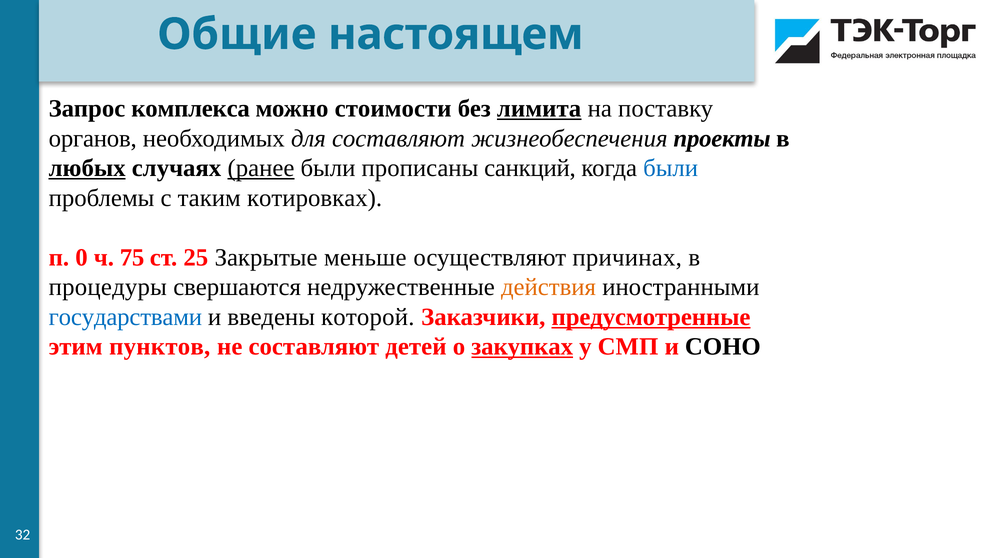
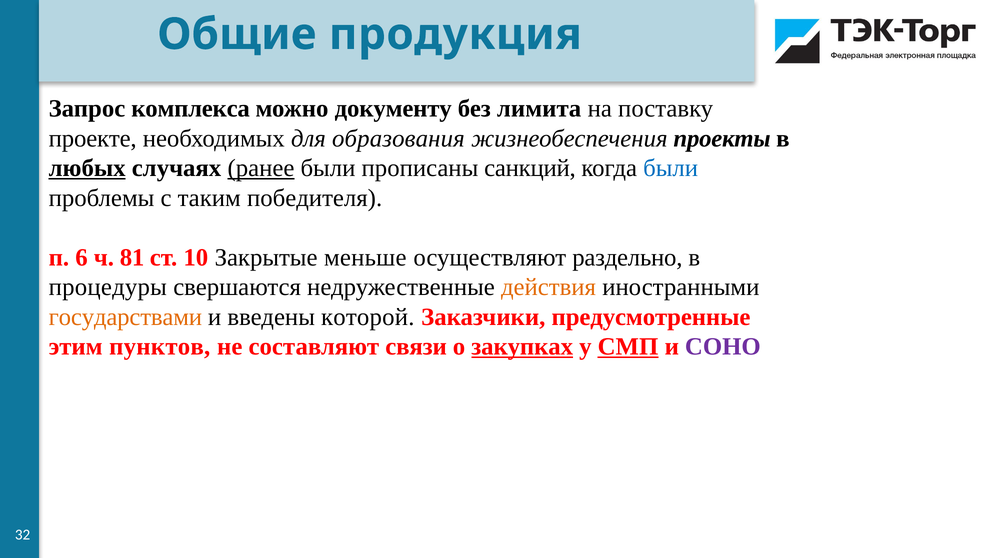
настоящем: настоящем -> продукция (455, 34)
стоимости: стоимости -> документу (393, 109)
лимита underline: present -> none (539, 109)
органов: органов -> проекте (93, 138)
для составляют: составляют -> образования (398, 138)
котировках: котировках -> победителя (315, 198)
0: 0 -> 6 (82, 258)
75: 75 -> 81 (132, 258)
25: 25 -> 10 (196, 258)
причинах: причинах -> раздельно (627, 258)
государствами colour: blue -> orange (125, 317)
предусмотренные underline: present -> none (651, 317)
детей: детей -> связи (416, 347)
СМП underline: none -> present (628, 347)
СОНО colour: black -> purple (723, 347)
